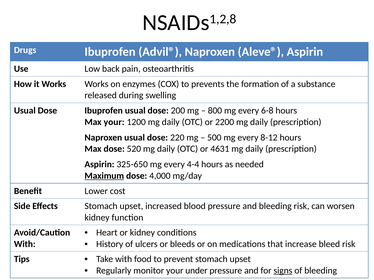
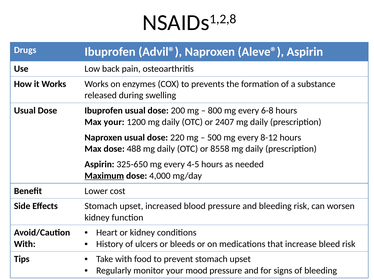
2200: 2200 -> 2407 (225, 122)
520: 520 -> 488 (134, 149)
4631: 4631 -> 8558 (220, 149)
4-4: 4-4 -> 4-5 (193, 165)
under: under -> mood (196, 271)
signs underline: present -> none (283, 271)
